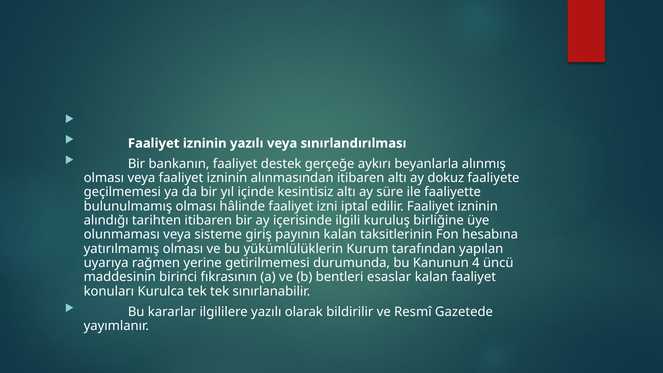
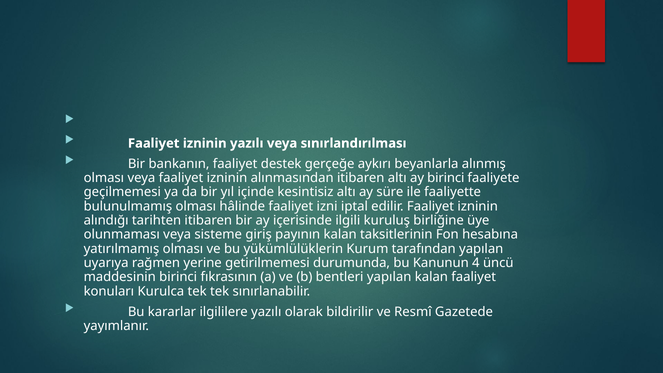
ay dokuz: dokuz -> birinci (446, 178)
bentleri esaslar: esaslar -> yapılan (389, 277)
